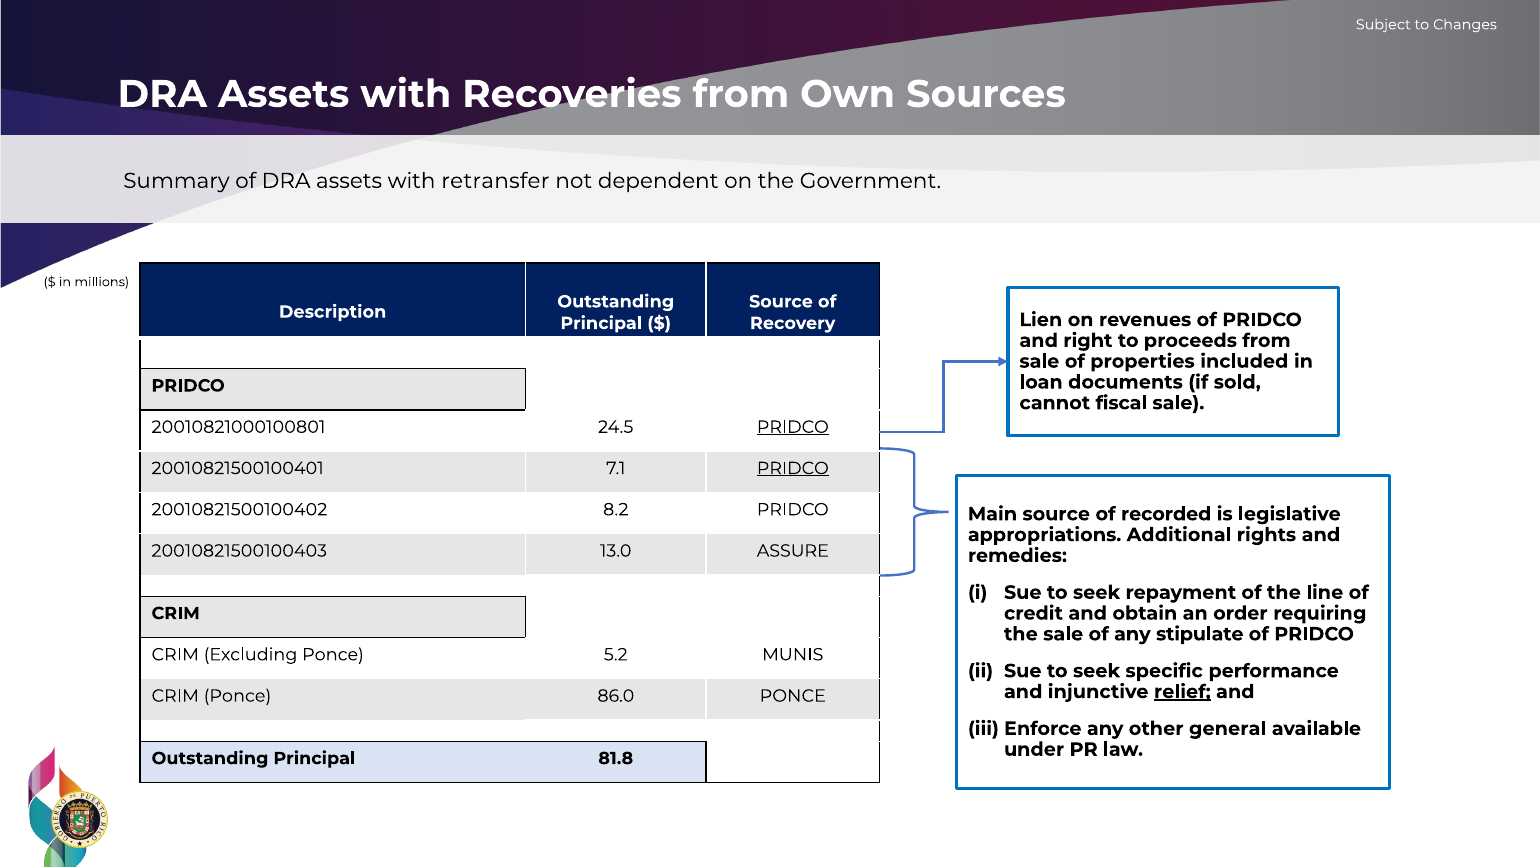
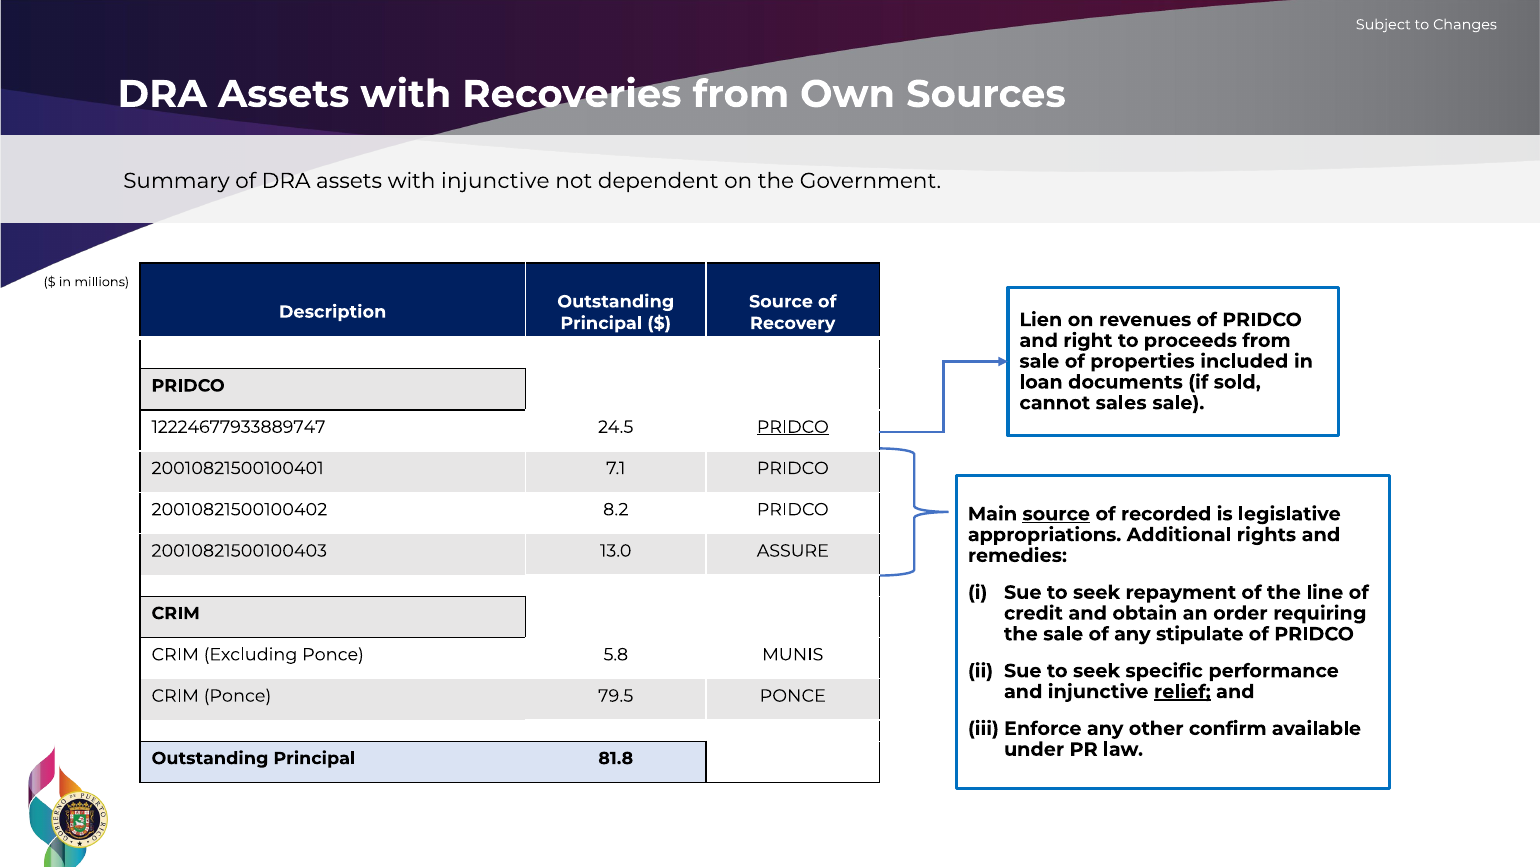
with retransfer: retransfer -> injunctive (495, 181)
fiscal: fiscal -> sales (1121, 403)
20010821000100801: 20010821000100801 -> 12224677933889747 (238, 427)
PRIDCO underline: present -> none (793, 468)
source underline: none -> present (1056, 514)
5.2: 5.2 -> 5.8 (616, 654)
86.0: 86.0 -> 79.5 (616, 695)
general: general -> confirm (1228, 728)
